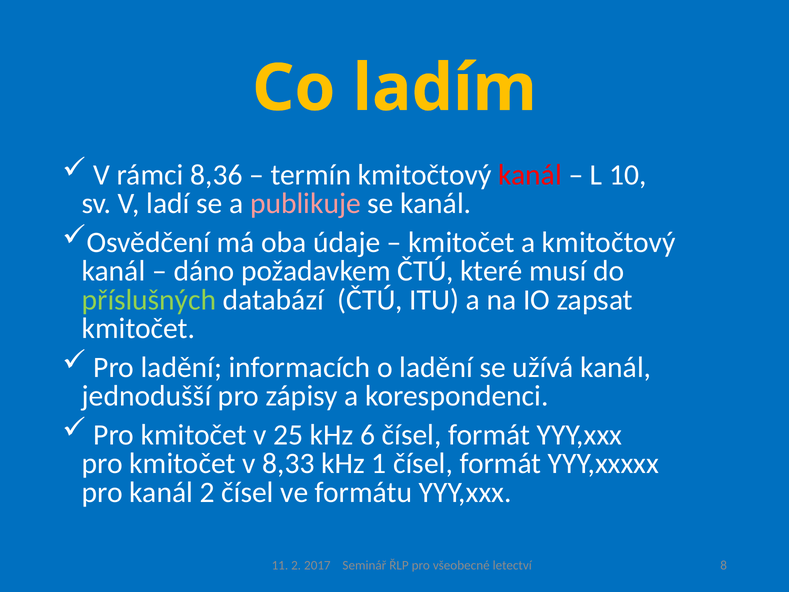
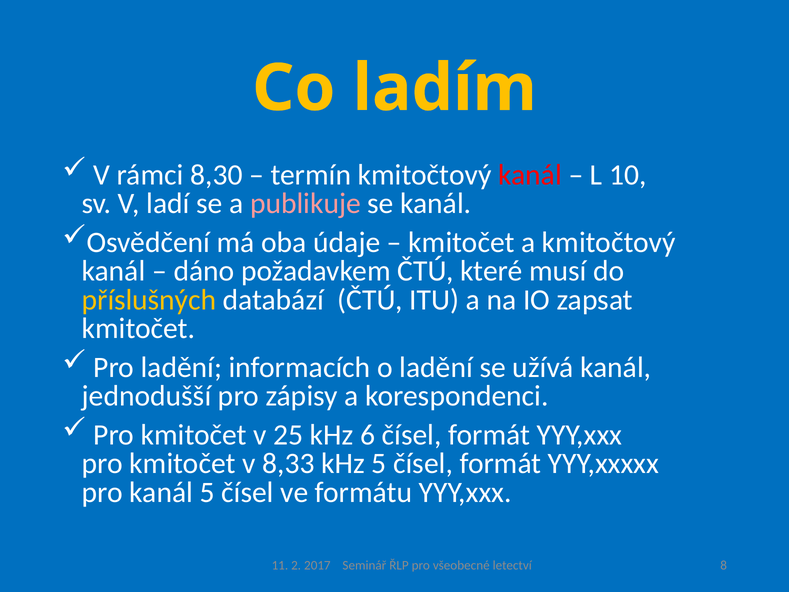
8,36: 8,36 -> 8,30 (216, 175)
příslušných colour: light green -> yellow (149, 300)
kHz 1: 1 -> 5 (379, 463)
kanál 2: 2 -> 5 (207, 492)
